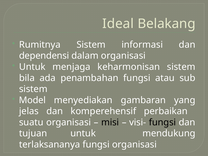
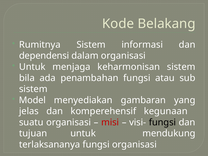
Ideal: Ideal -> Kode (118, 24)
perbaikan: perbaikan -> kegunaan (166, 111)
misi colour: black -> red (110, 122)
